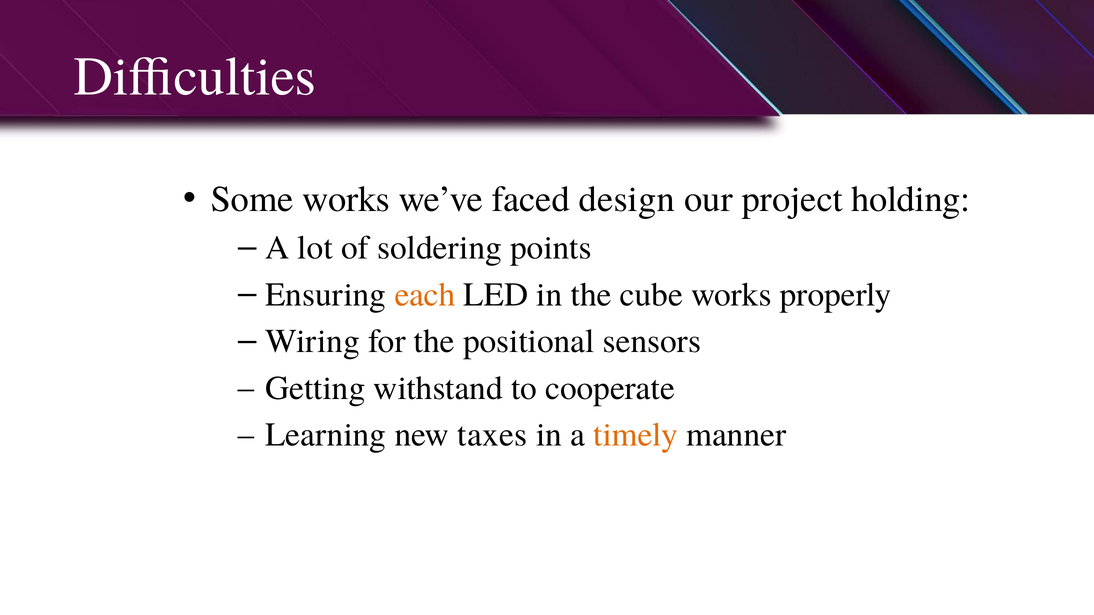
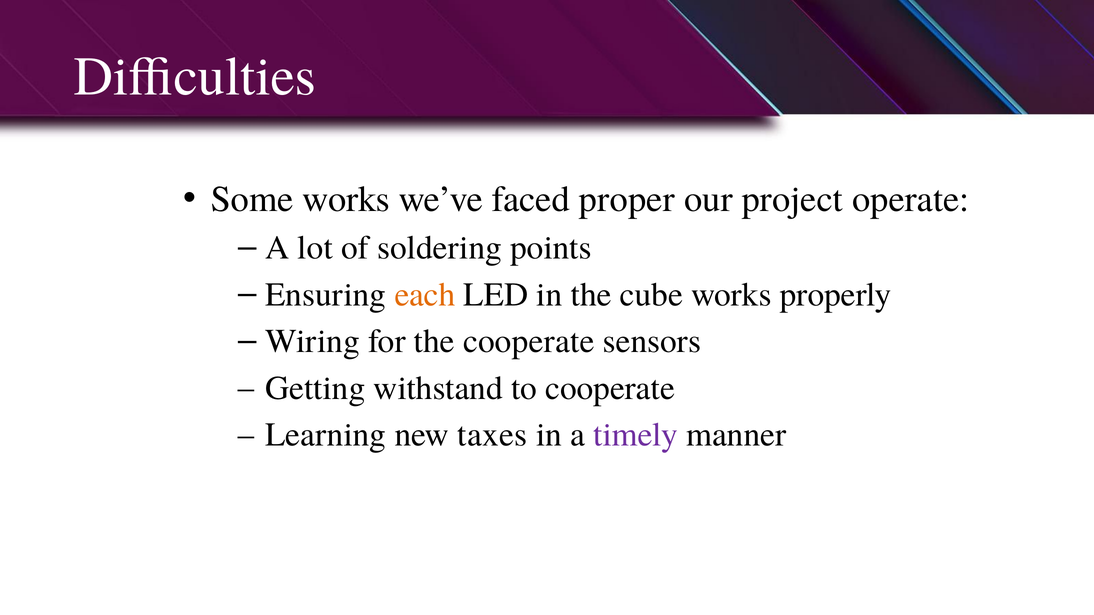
design: design -> proper (627, 200)
holding: holding -> operate (911, 200)
the positional: positional -> cooperate (529, 342)
timely colour: orange -> purple (636, 435)
